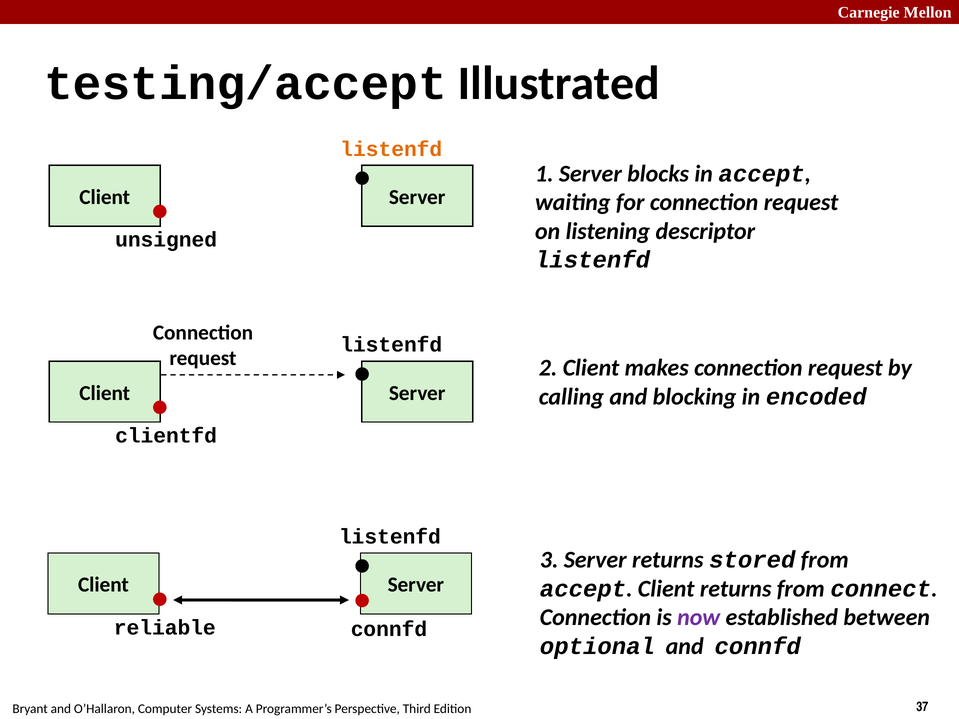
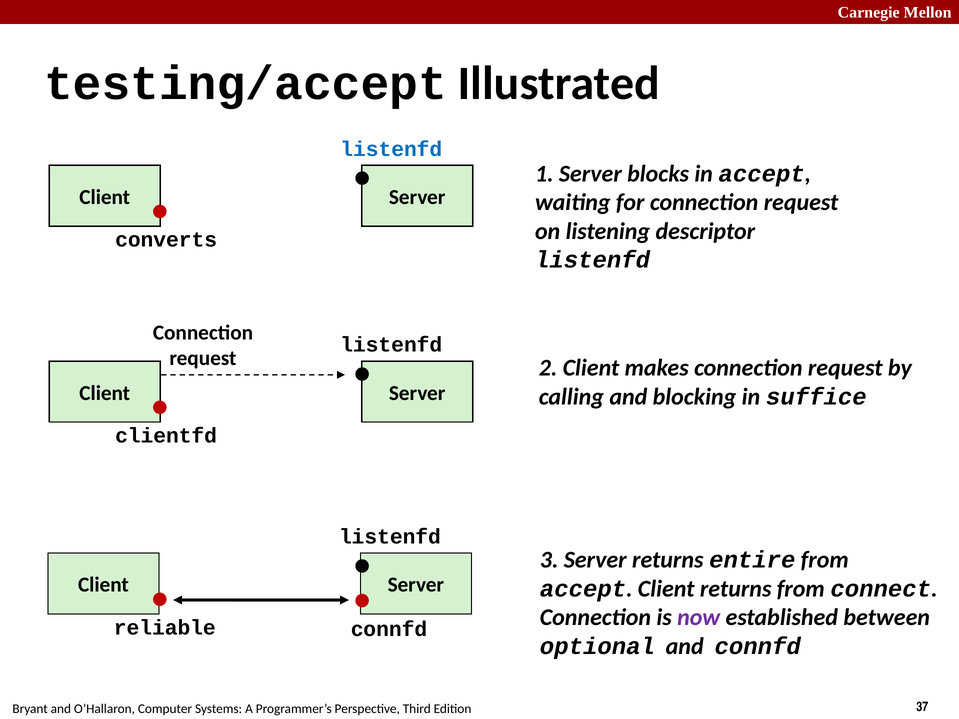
listenfd colour: orange -> blue (391, 149)
unsigned: unsigned -> converts (166, 240)
encoded: encoded -> suffice (816, 397)
stored: stored -> entire (752, 560)
